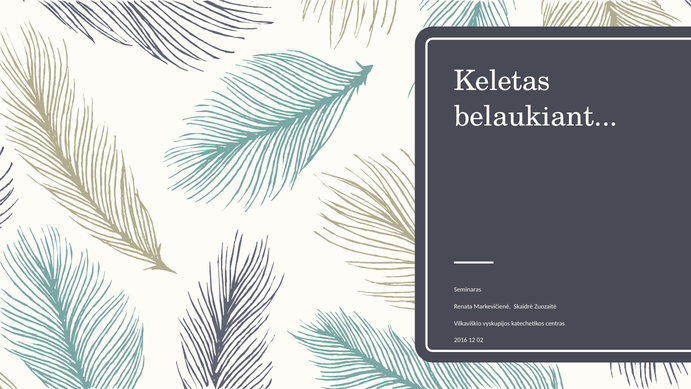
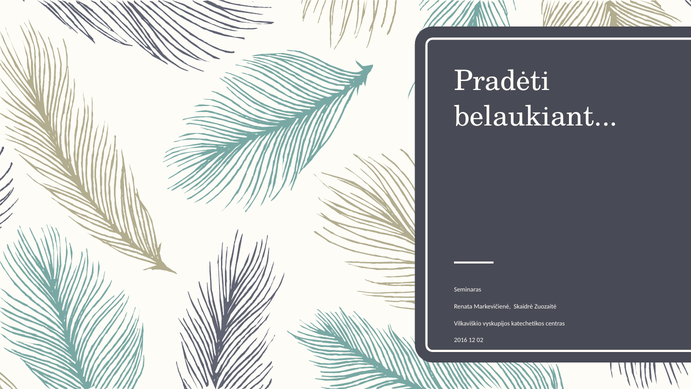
Keletas: Keletas -> Pradėti (502, 81)
